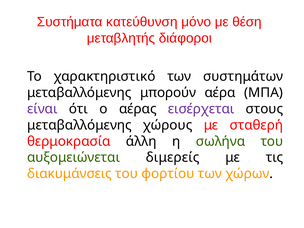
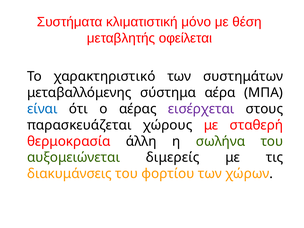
κατεύθυνση: κατεύθυνση -> κλιματιστική (142, 22)
διάφοροι: διάφοροι -> οφείλεται (185, 38)
μπορούν: μπορούν -> σύστημα (168, 93)
είναι colour: purple -> blue (42, 109)
μεταβαλλόμενης: μεταβαλλόμενης -> παρασκευάζεται (79, 125)
